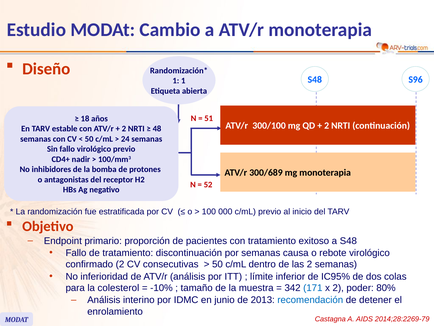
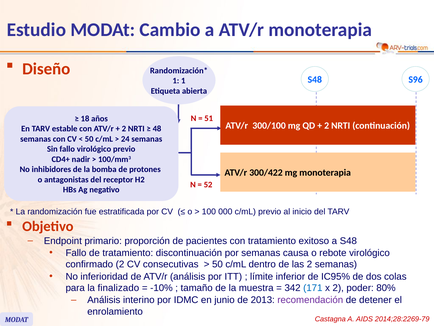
300/689: 300/689 -> 300/422 (266, 173)
colesterol: colesterol -> finalizado (118, 288)
recomendación colour: blue -> purple (310, 300)
